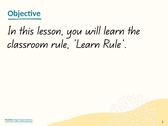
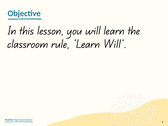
Learn Rule: Rule -> Will (115, 44)
